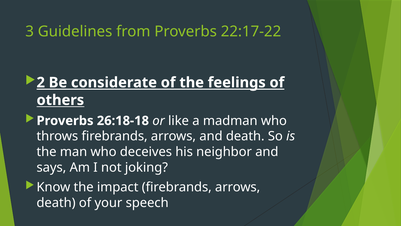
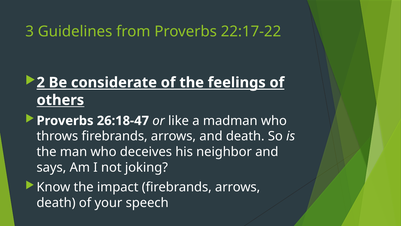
26:18-18: 26:18-18 -> 26:18-47 (123, 121)
